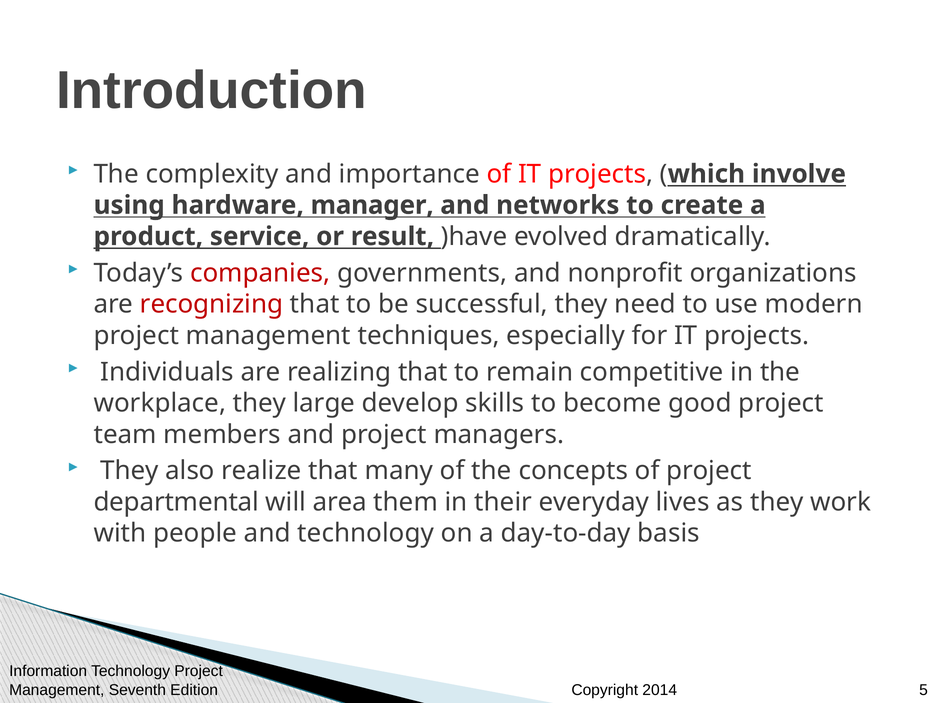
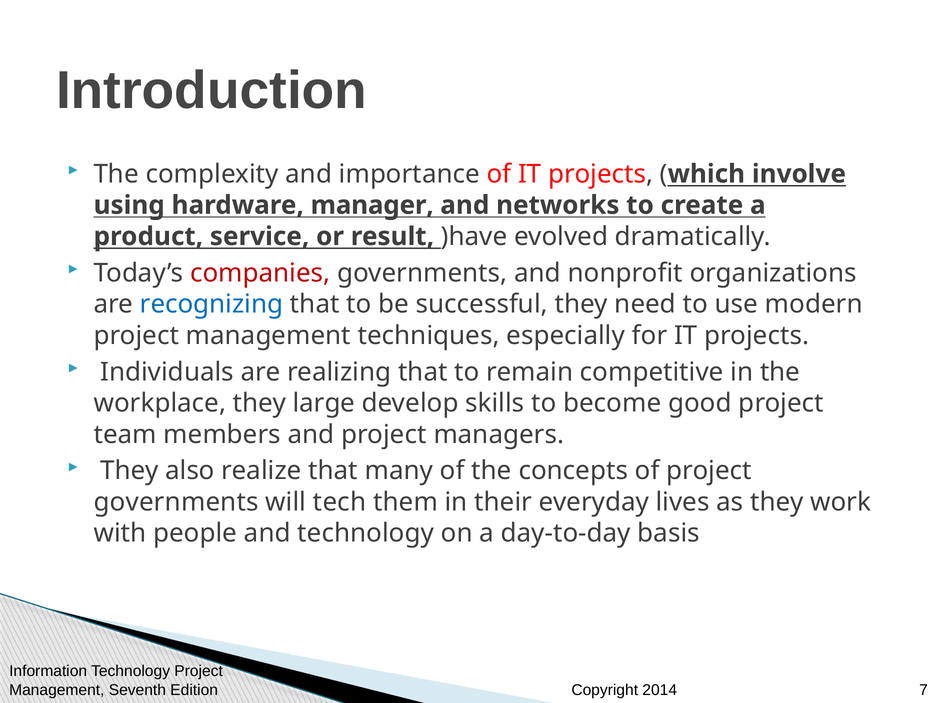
recognizing colour: red -> blue (212, 304)
departmental: departmental -> governments (176, 502)
area: area -> tech (340, 502)
5: 5 -> 7 (924, 690)
